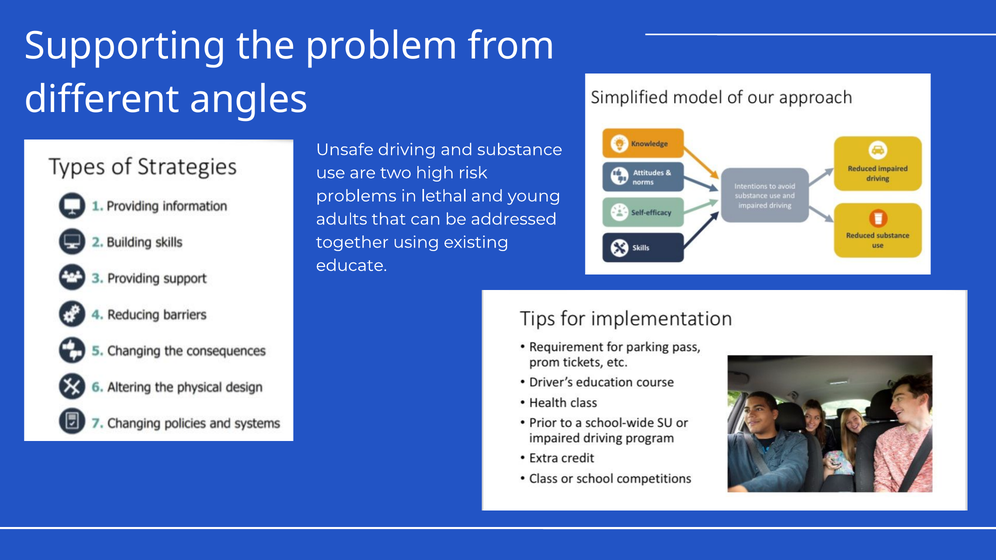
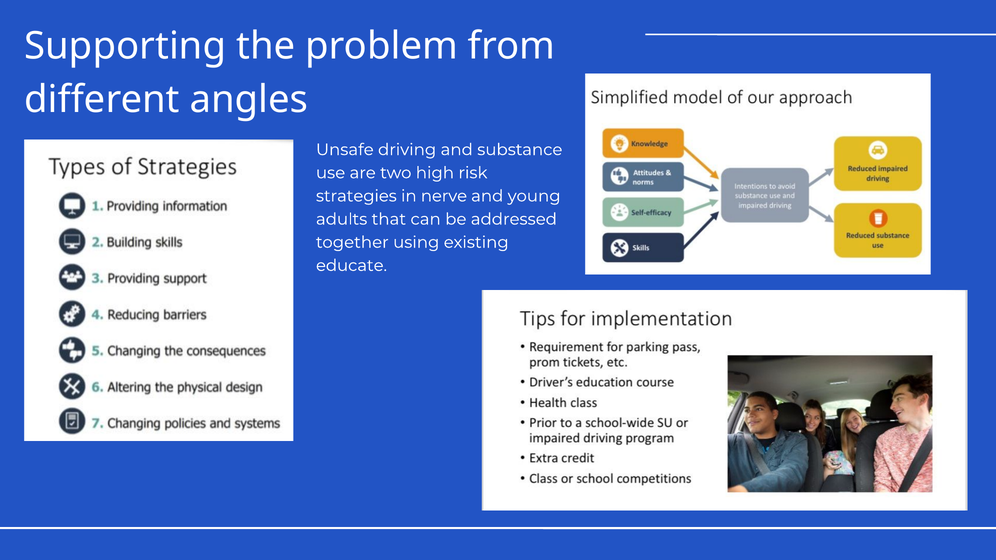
problems: problems -> strategies (356, 196)
lethal: lethal -> nerve (444, 196)
